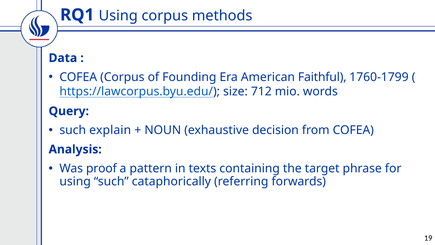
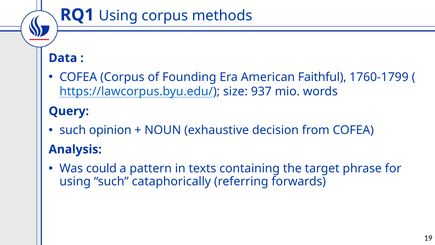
712: 712 -> 937 (261, 92)
explain: explain -> opinion (110, 130)
proof: proof -> could (101, 168)
